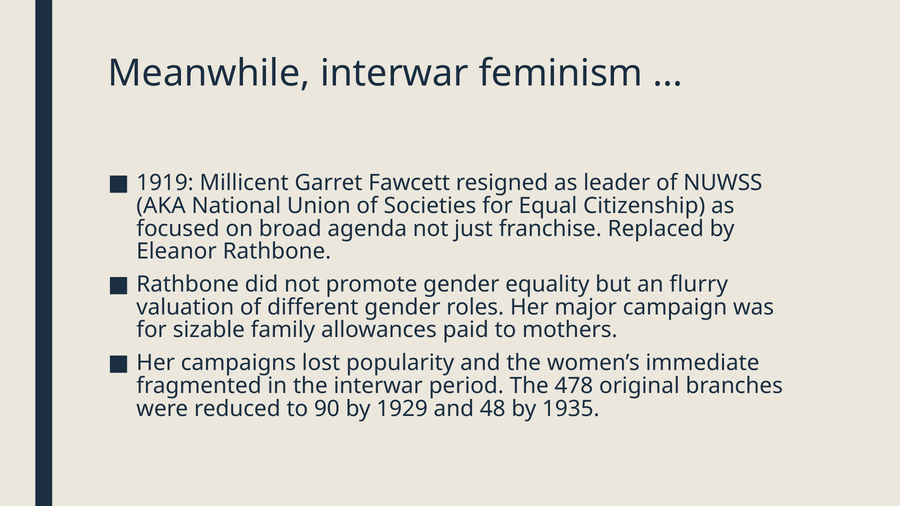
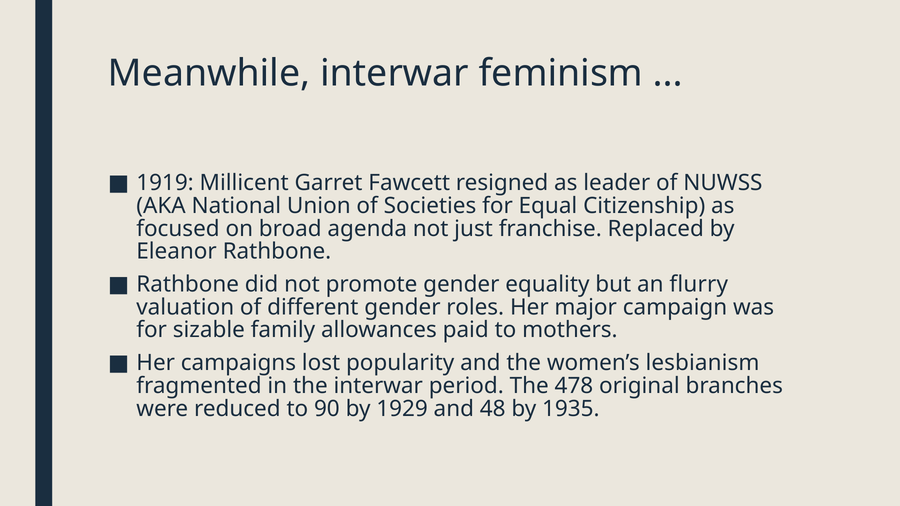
immediate: immediate -> lesbianism (703, 363)
